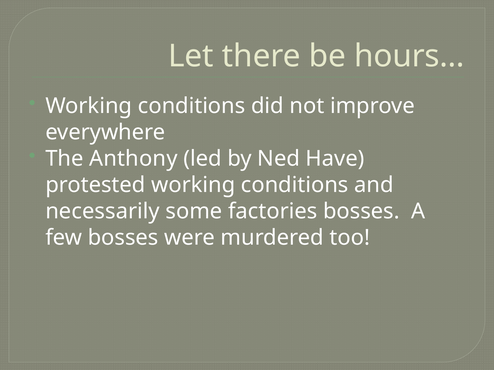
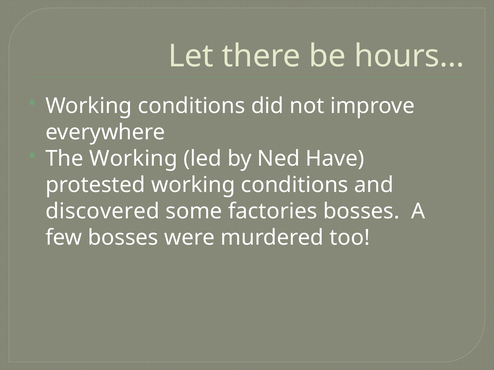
The Anthony: Anthony -> Working (133, 159)
necessarily: necessarily -> discovered (103, 211)
